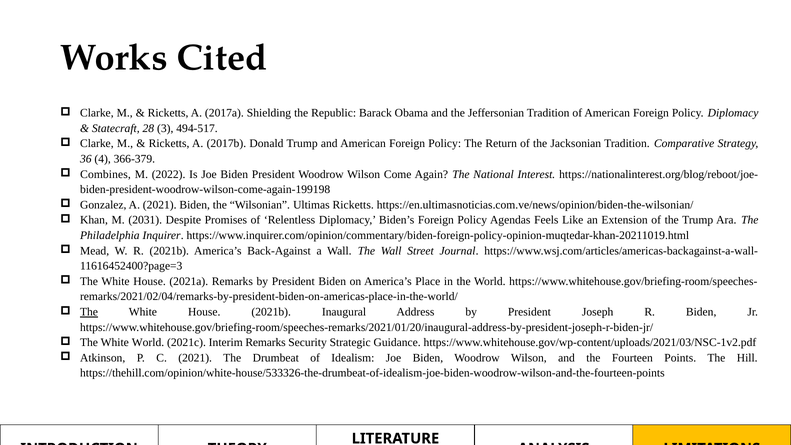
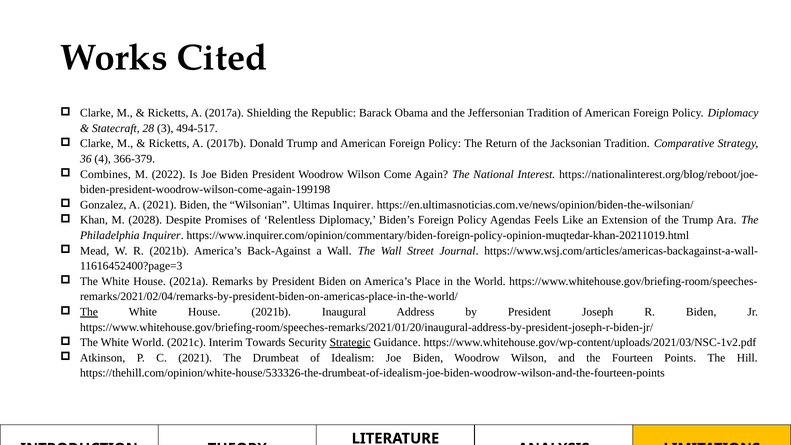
Ultimas Ricketts: Ricketts -> Inquirer (353, 205)
2031: 2031 -> 2028 (145, 220)
Interim Remarks: Remarks -> Towards (266, 342)
Strategic underline: none -> present (350, 342)
